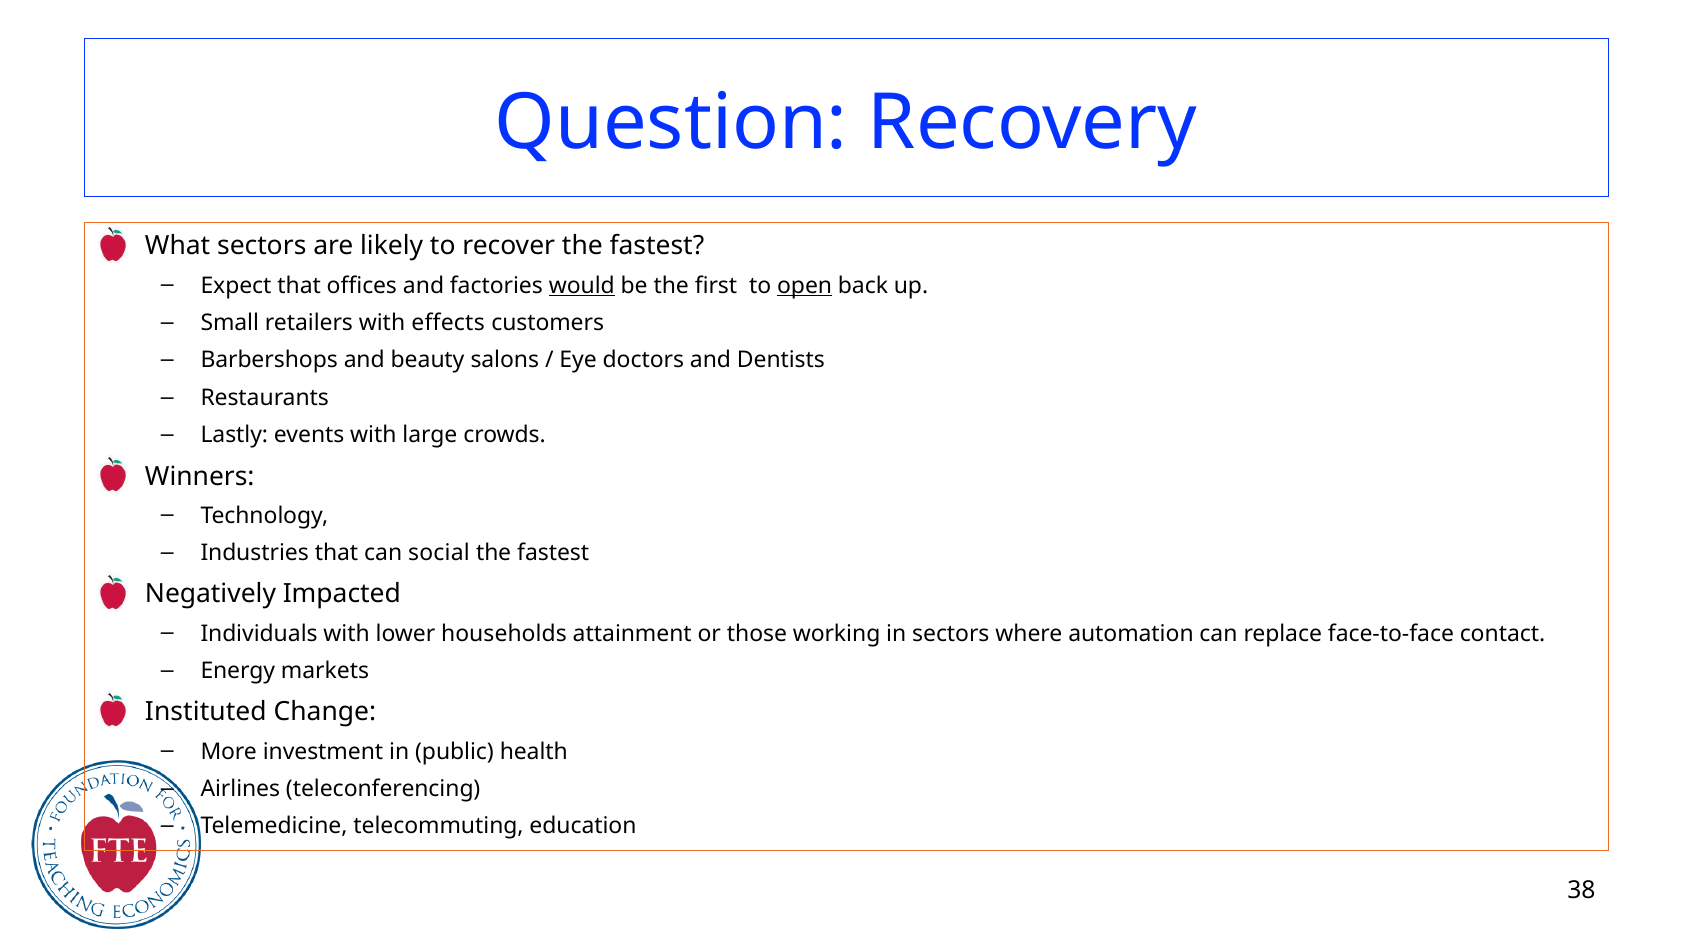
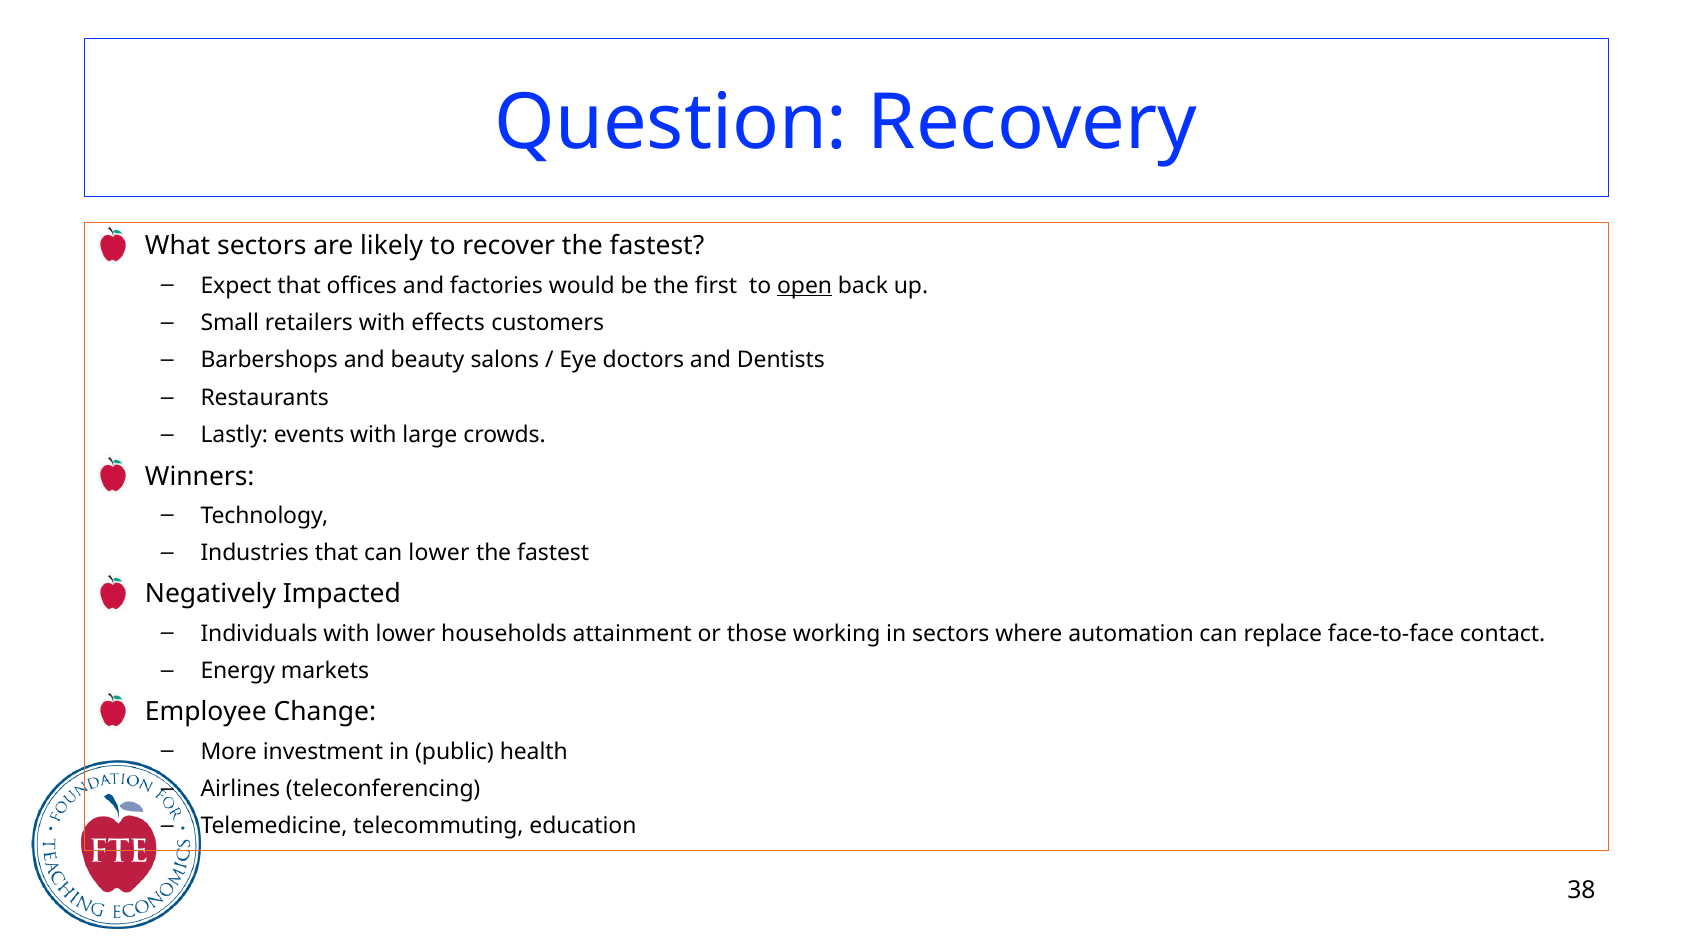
would underline: present -> none (582, 286)
can social: social -> lower (439, 553)
Instituted: Instituted -> Employee (206, 712)
